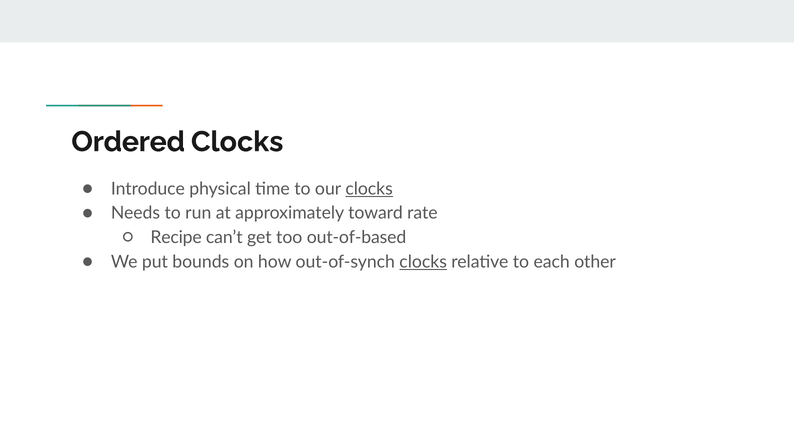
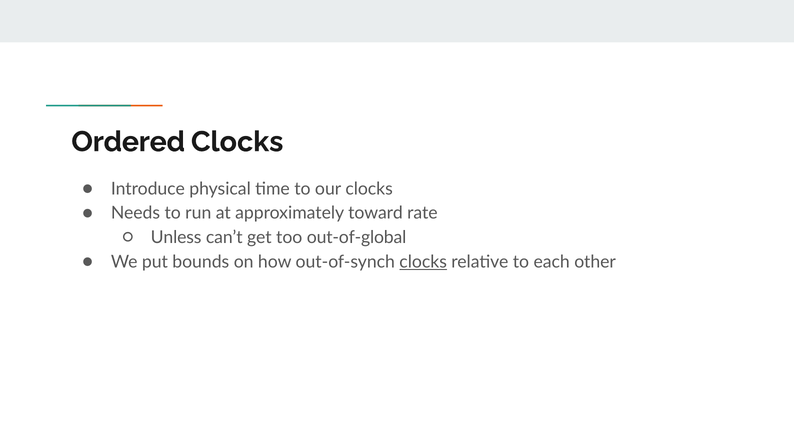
clocks underline: present -> none (369, 189)
Recipe: Recipe -> Unless (176, 237)
out-of-based: out-of-based -> out-of-global (357, 237)
